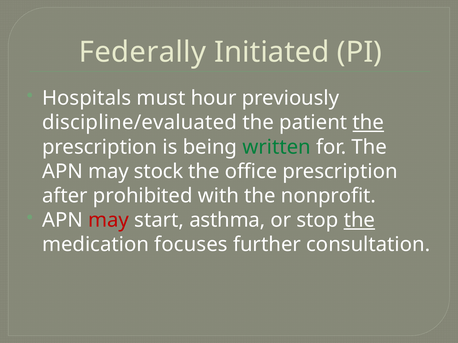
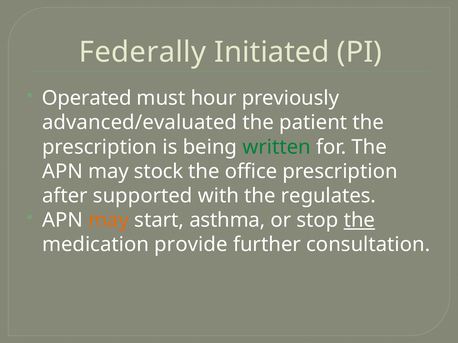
Hospitals: Hospitals -> Operated (87, 98)
discipline/evaluated: discipline/evaluated -> advanced/evaluated (140, 123)
the underline: present -> none (368, 123)
prohibited: prohibited -> supported (143, 196)
nonprofit: nonprofit -> regulates (328, 196)
may colour: red -> orange (109, 221)
focuses: focuses -> provide (191, 245)
